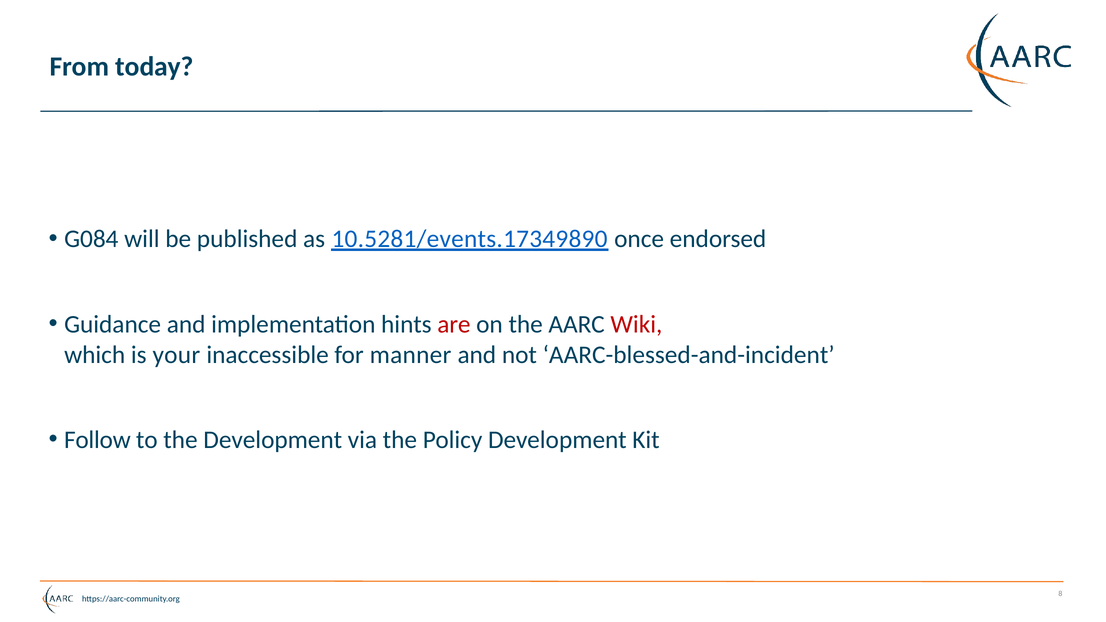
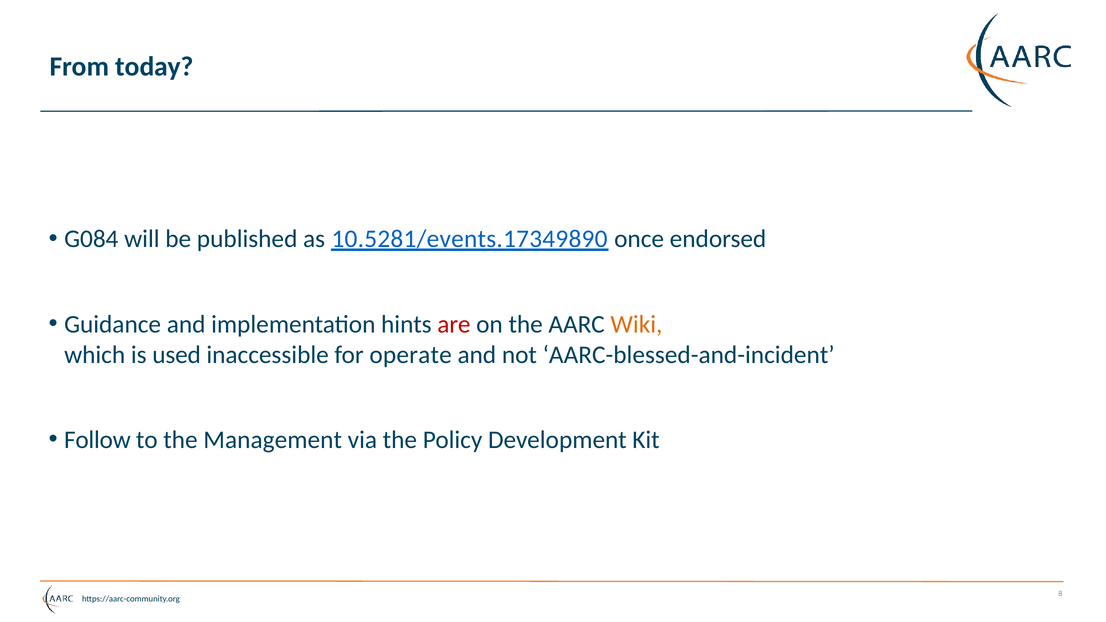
Wiki colour: red -> orange (636, 324)
your: your -> used (177, 355)
manner: manner -> operate (411, 355)
the Development: Development -> Management (273, 440)
